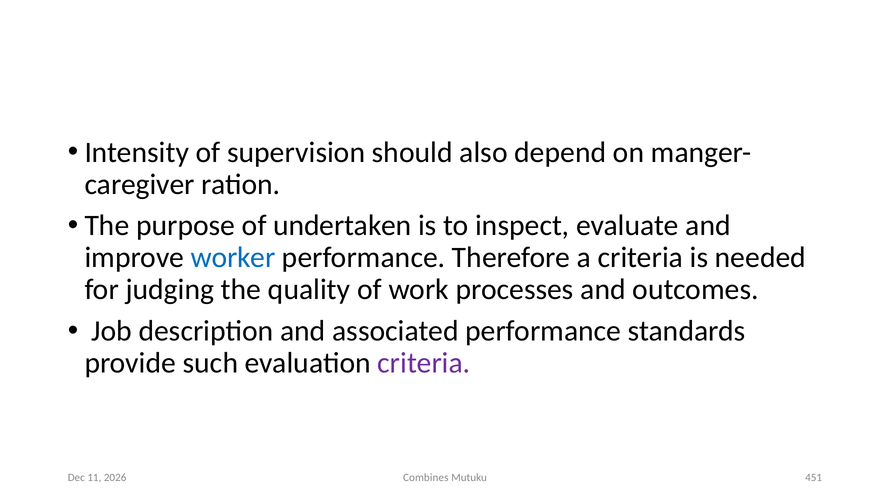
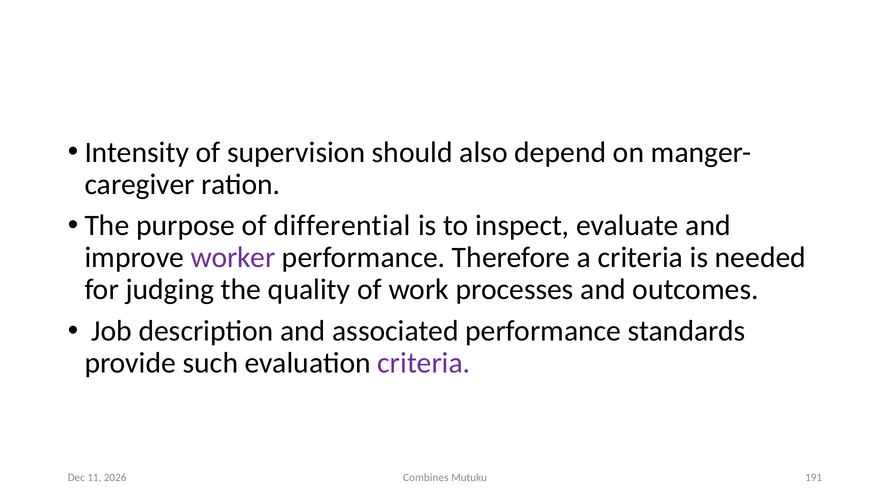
undertaken: undertaken -> differential (342, 226)
worker colour: blue -> purple (233, 258)
451: 451 -> 191 (814, 478)
